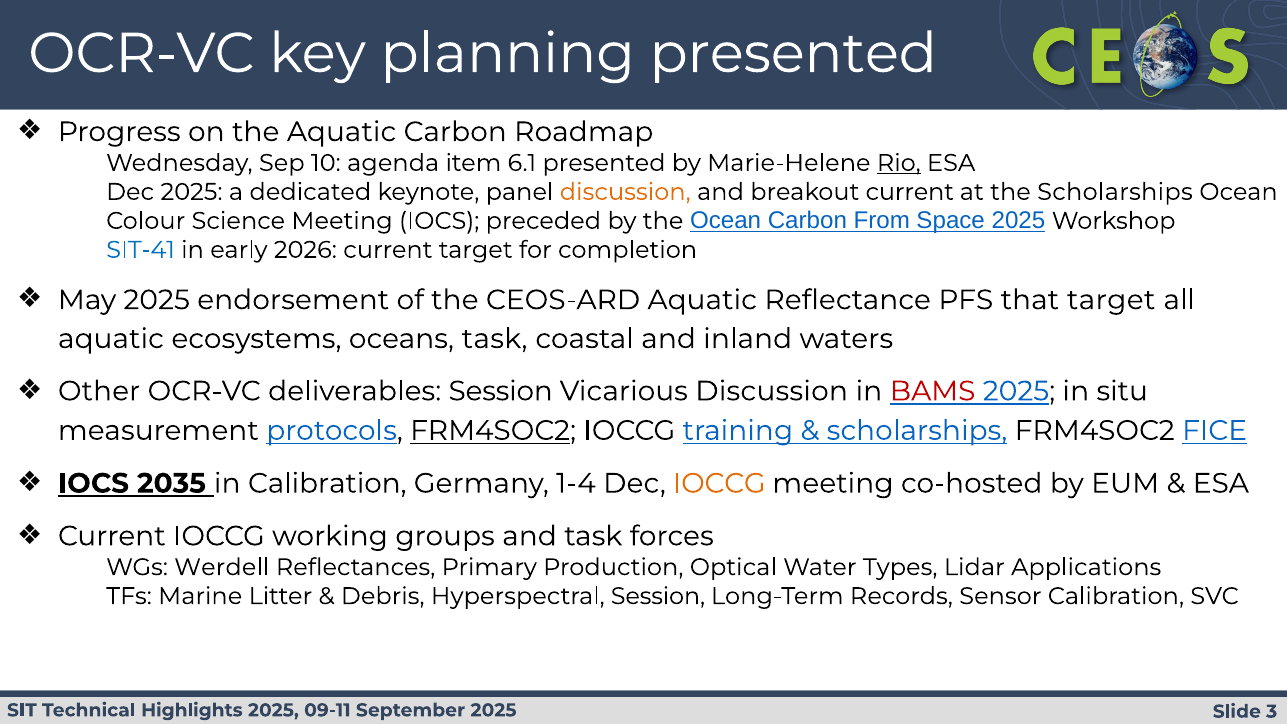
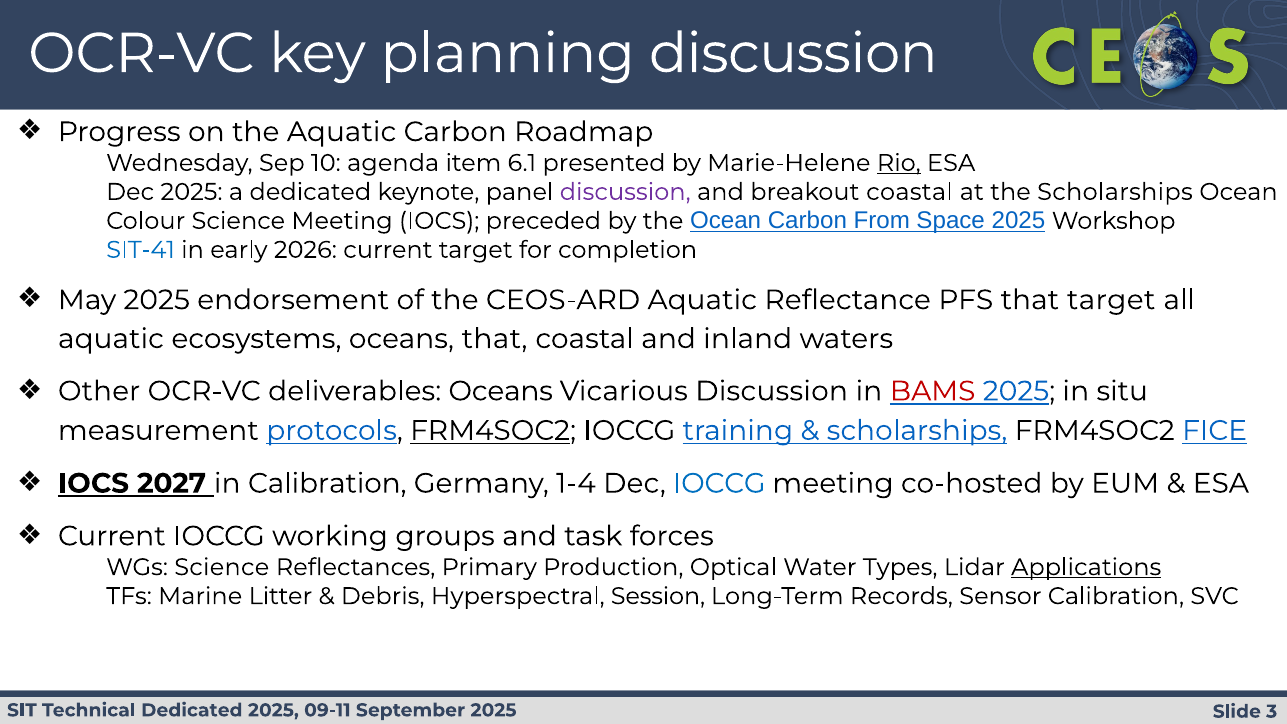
planning presented: presented -> discussion (793, 53)
discussion colour: orange -> purple (625, 192)
breakout current: current -> coastal (909, 192)
oceans task: task -> that (495, 339)
deliverables Session: Session -> Oceans (501, 391)
2035: 2035 -> 2027 (172, 483)
IOCCG colour: orange -> blue (719, 483)
WGs Werdell: Werdell -> Science (222, 567)
Applications underline: none -> present (1086, 567)
Highlights: Highlights -> Dedicated (192, 710)
